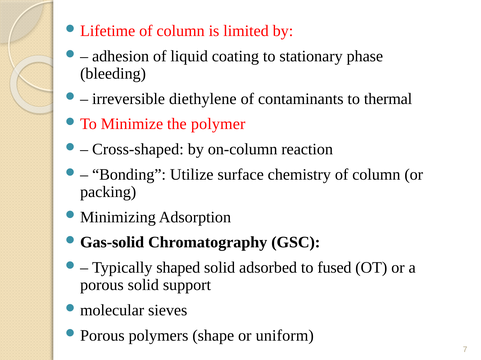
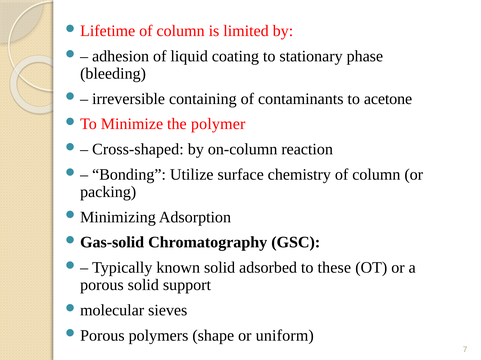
diethylene: diethylene -> containing (203, 99)
thermal: thermal -> acetone (388, 99)
shaped: shaped -> known (178, 268)
fused: fused -> these (334, 268)
